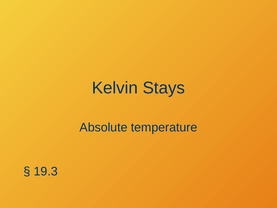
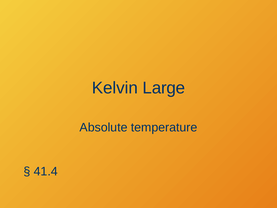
Stays: Stays -> Large (164, 88)
19.3: 19.3 -> 41.4 (46, 171)
